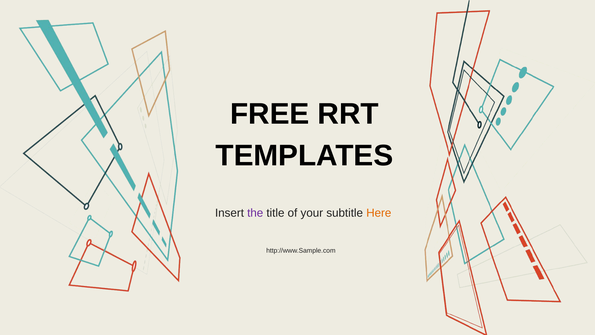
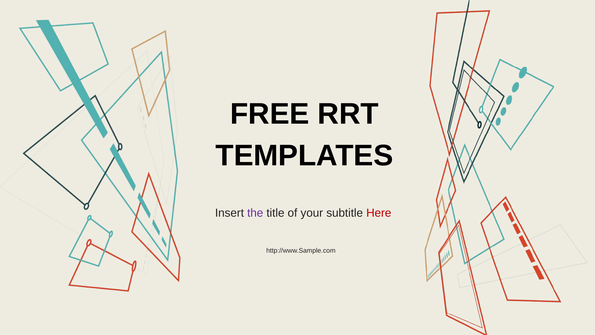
Here colour: orange -> red (379, 213)
